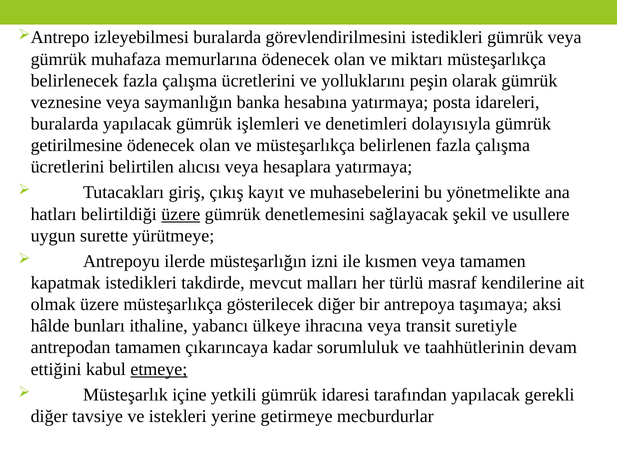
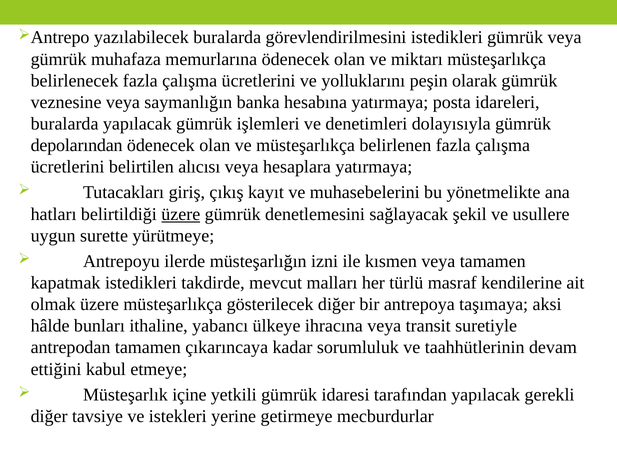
izleyebilmesi: izleyebilmesi -> yazılabilecek (141, 38)
getirilmesine: getirilmesine -> depolarından (77, 146)
etmeye underline: present -> none (159, 370)
